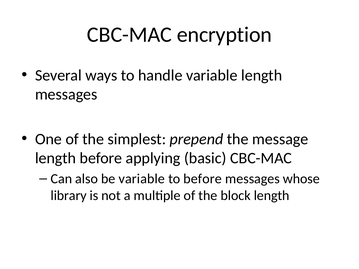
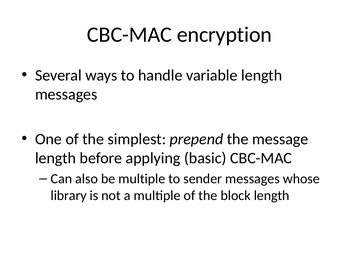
be variable: variable -> multiple (142, 179)
to before: before -> sender (203, 179)
